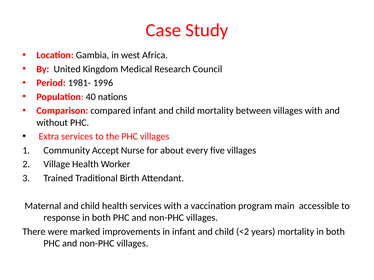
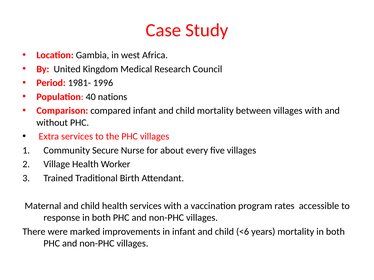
Accept: Accept -> Secure (105, 151)
main: main -> rates (285, 206)
<2: <2 -> <6 (243, 232)
